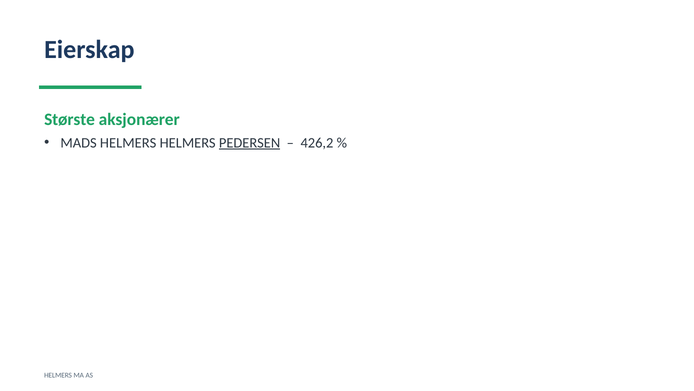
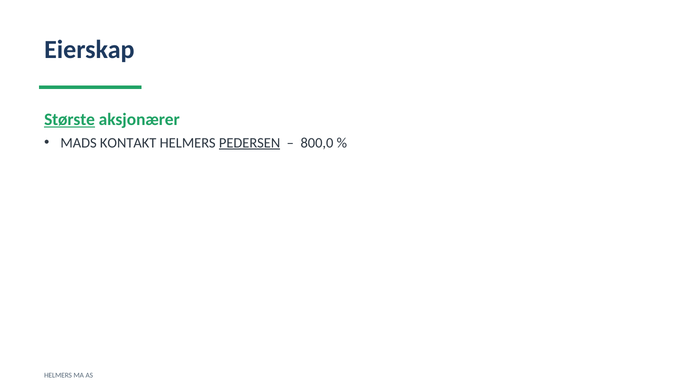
Største underline: none -> present (70, 119)
MADS HELMERS: HELMERS -> KONTAKT (128, 143)
426,2: 426,2 -> 800,0 (317, 143)
